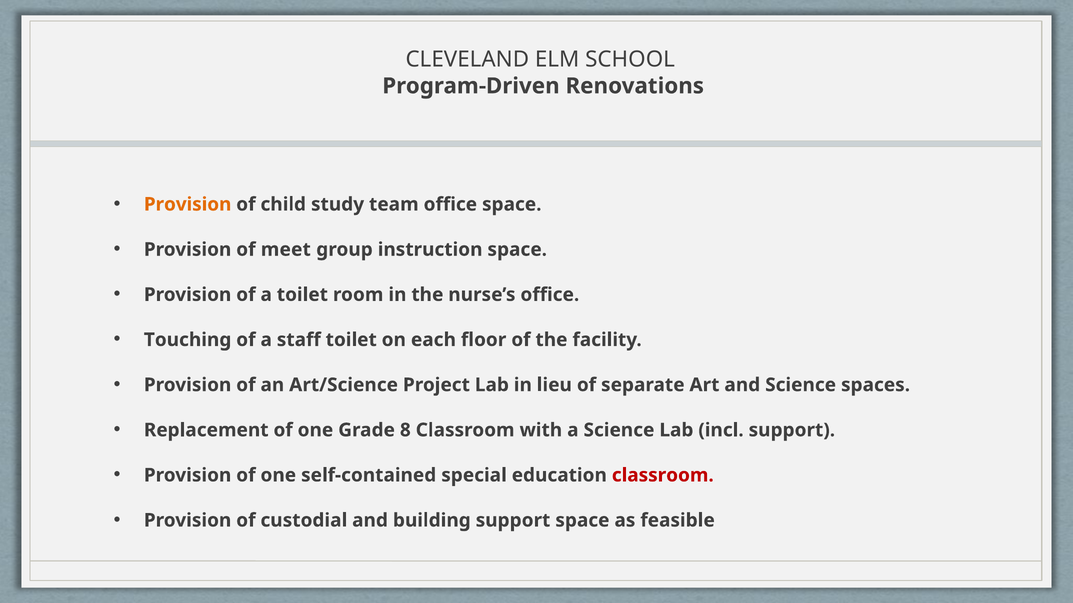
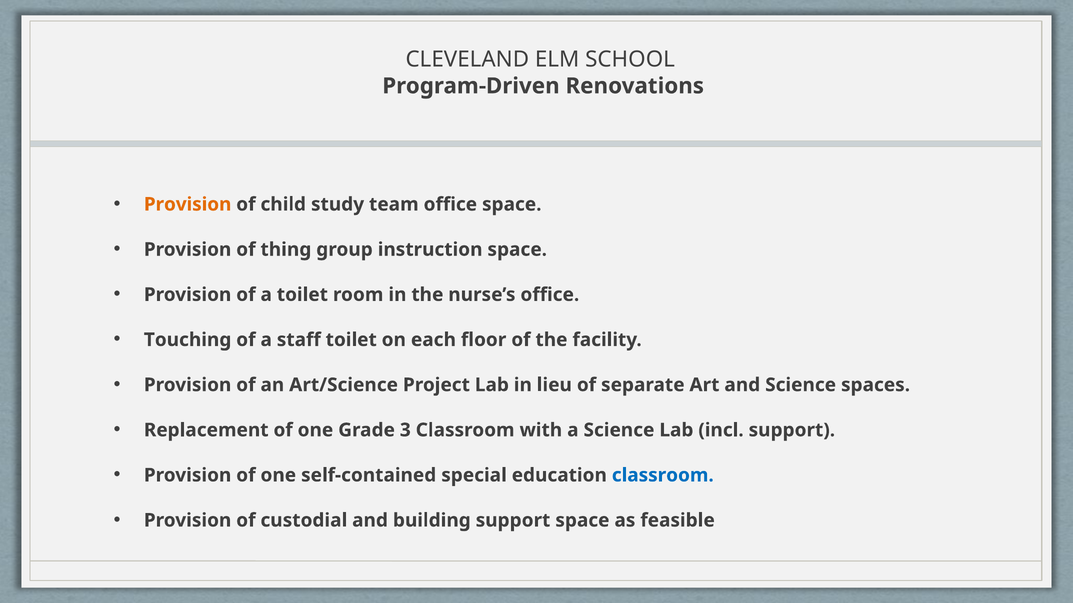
meet: meet -> thing (286, 250)
8: 8 -> 3 (405, 430)
classroom colour: red -> blue (663, 476)
